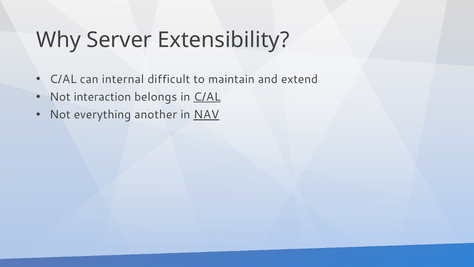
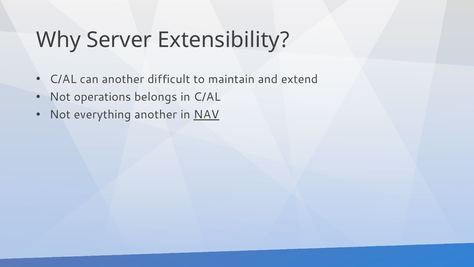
can internal: internal -> another (123, 79)
interaction: interaction -> operations (102, 97)
C/AL underline: present -> none (207, 97)
